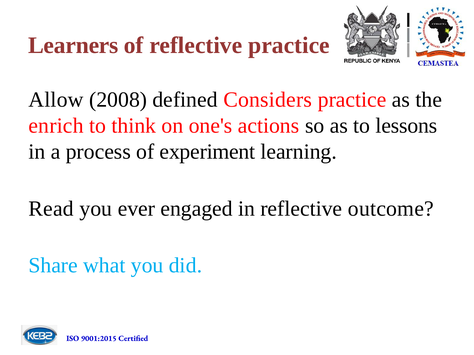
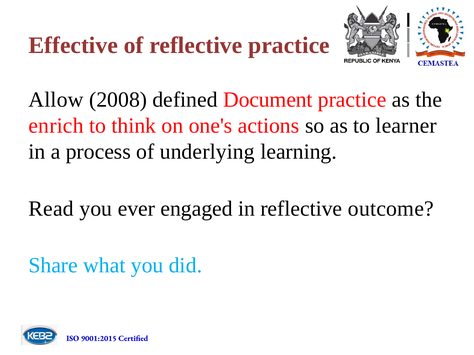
Learners: Learners -> Effective (73, 46)
Considers: Considers -> Document (268, 100)
lessons: lessons -> learner (406, 126)
experiment: experiment -> underlying (207, 152)
